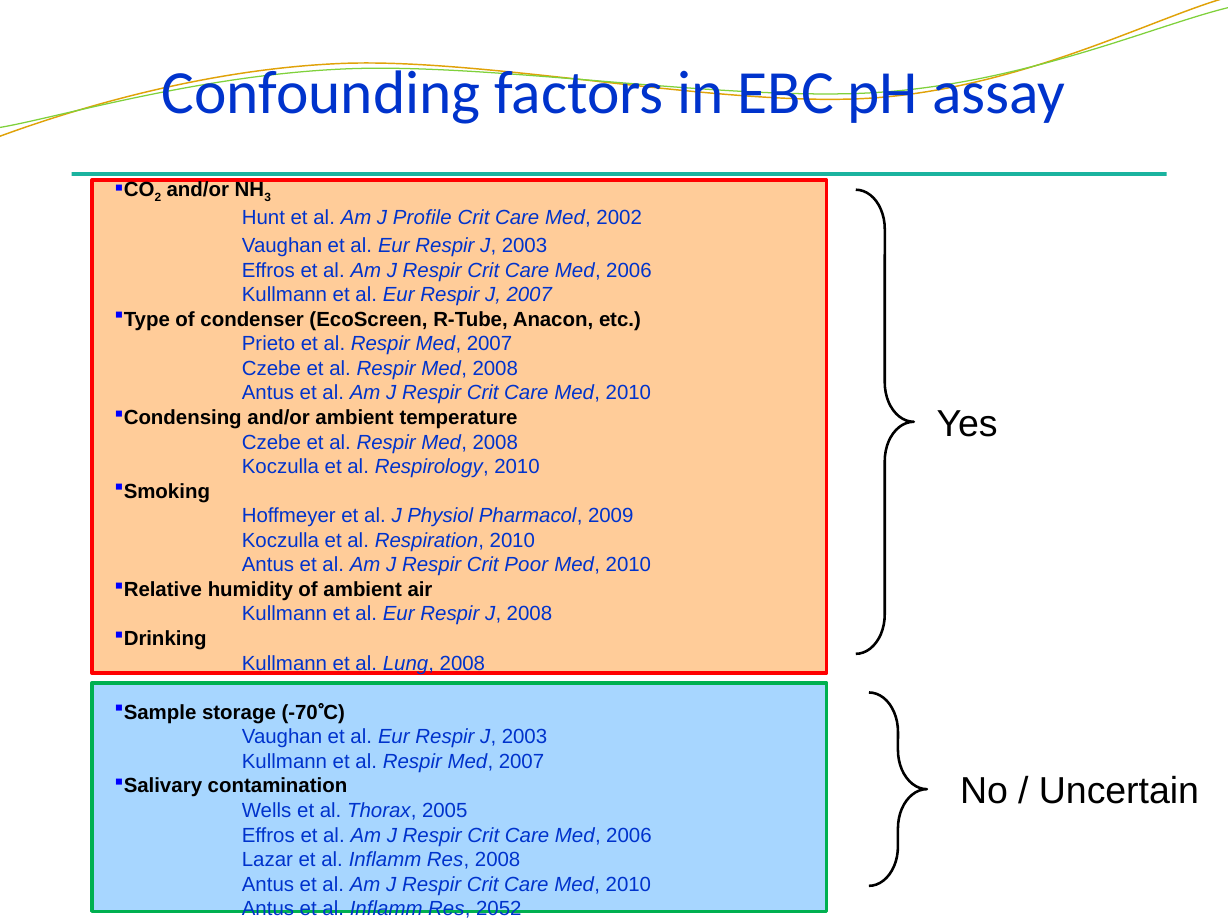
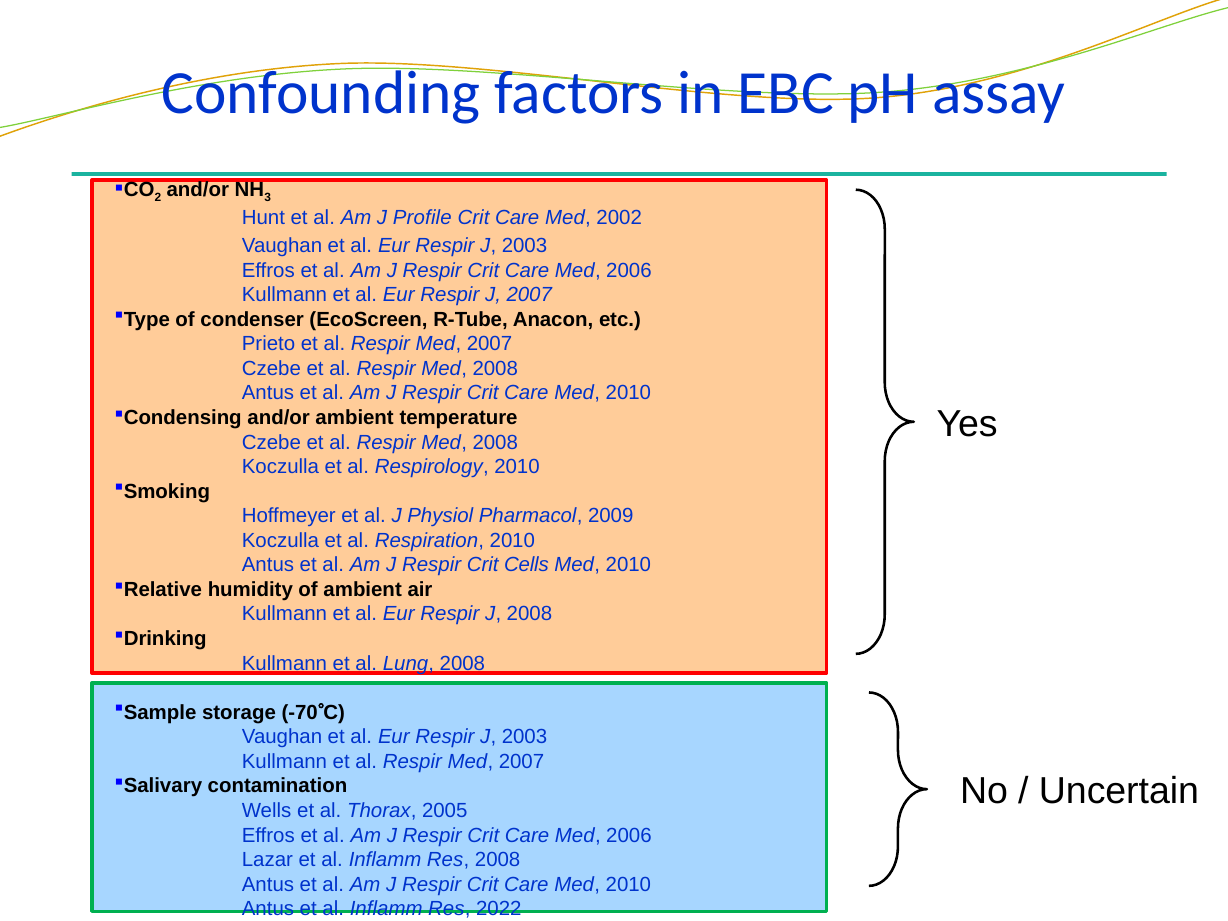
Poor: Poor -> Cells (526, 565)
2052: 2052 -> 2022 (499, 909)
